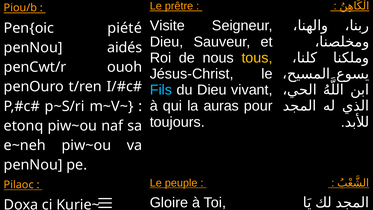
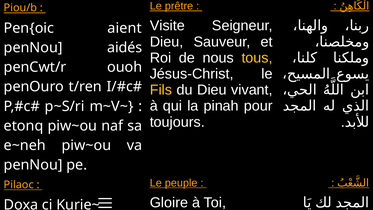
piété: piété -> aient (125, 28)
Fils colour: light blue -> yellow (161, 90)
auras: auras -> pinah (221, 106)
